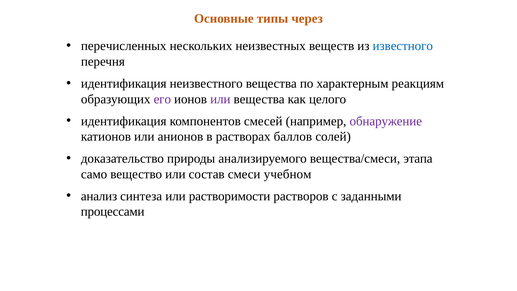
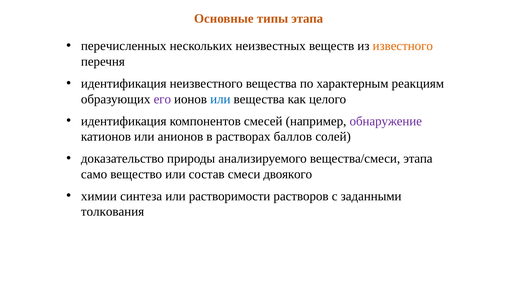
типы через: через -> этапа (307, 19)
известного colour: blue -> orange (403, 46)
или colour: purple -> blue (220, 99)
учебном: учебном -> двоякого (288, 174)
анализ: анализ -> химии (99, 196)
процессами: процессами -> толкования (113, 211)
